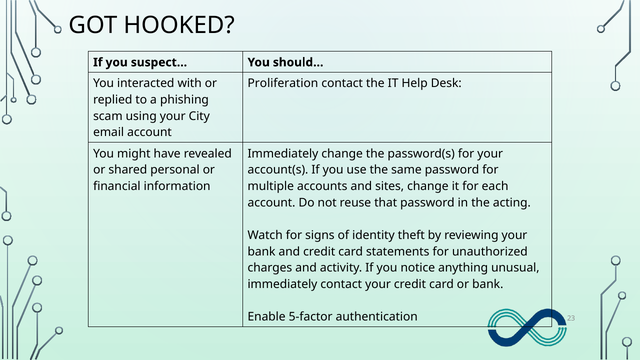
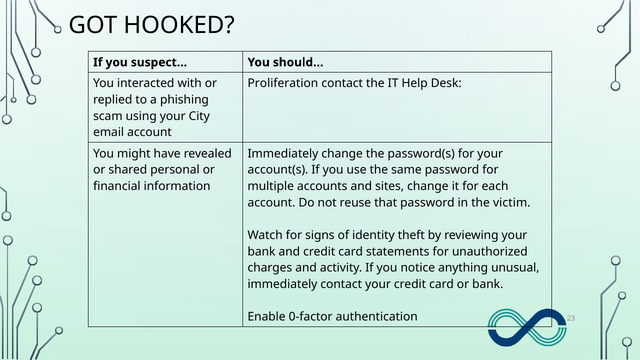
acting: acting -> victim (512, 203)
5-factor: 5-factor -> 0-factor (311, 317)
